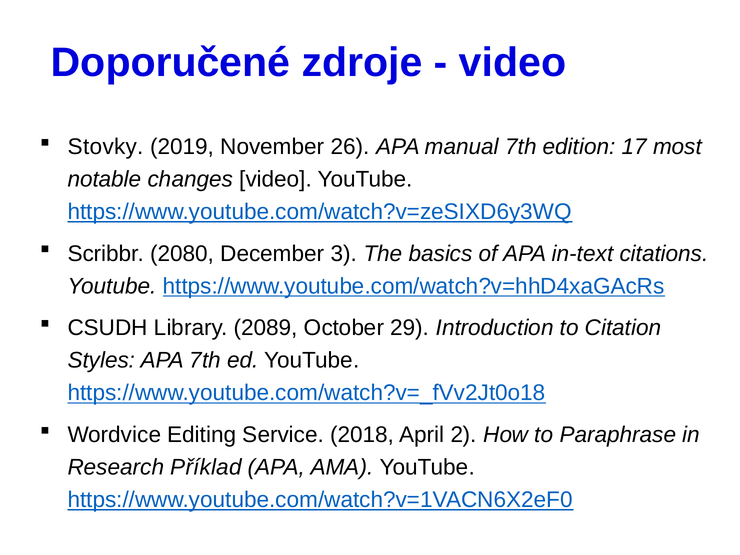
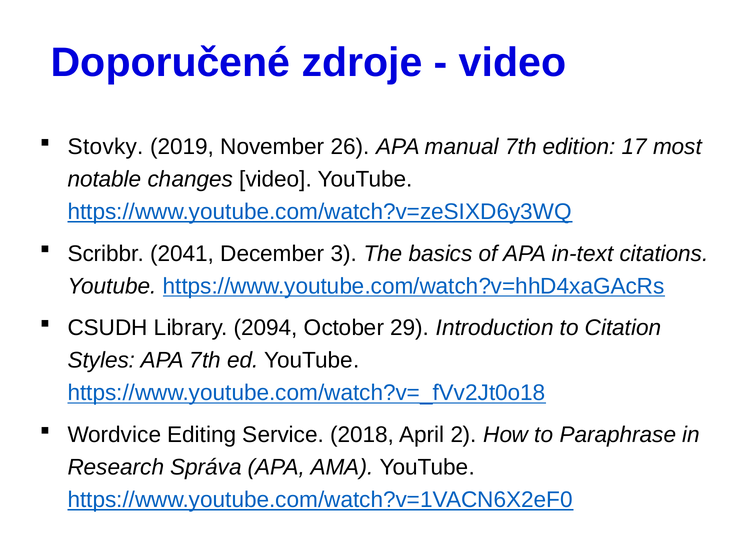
2080: 2080 -> 2041 (182, 254)
2089: 2089 -> 2094 (266, 328)
Příklad: Příklad -> Správa (206, 467)
